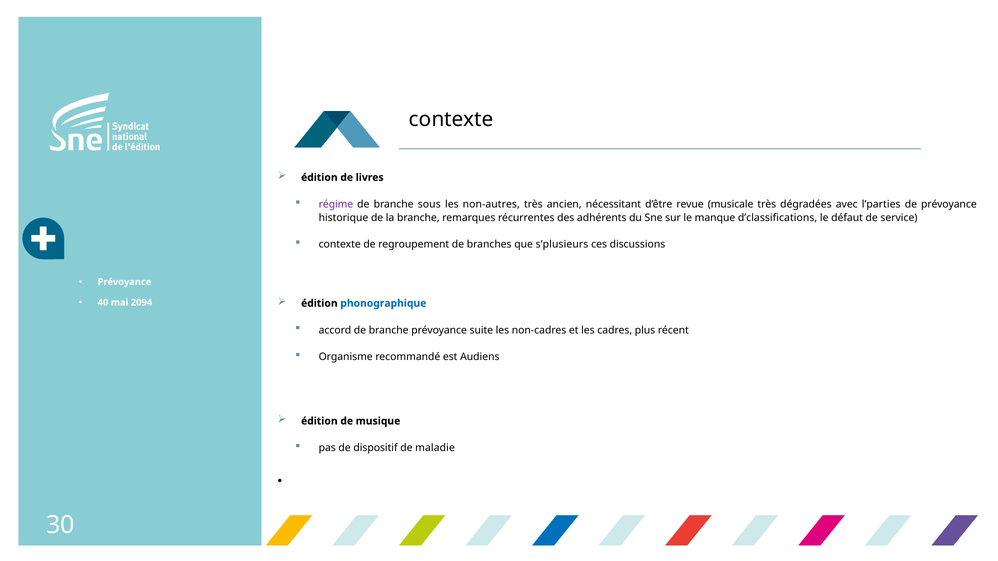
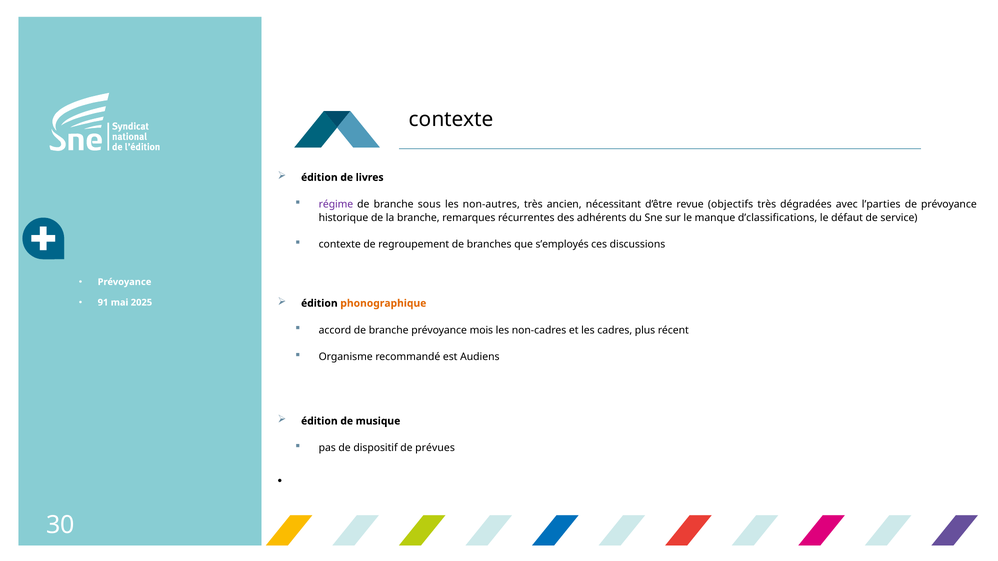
musicale: musicale -> objectifs (731, 204)
s’plusieurs: s’plusieurs -> s’employés (562, 245)
phonographique colour: blue -> orange (383, 304)
40: 40 -> 91 (103, 303)
2094: 2094 -> 2025 (141, 303)
suite: suite -> mois (481, 330)
maladie: maladie -> prévues (435, 448)
